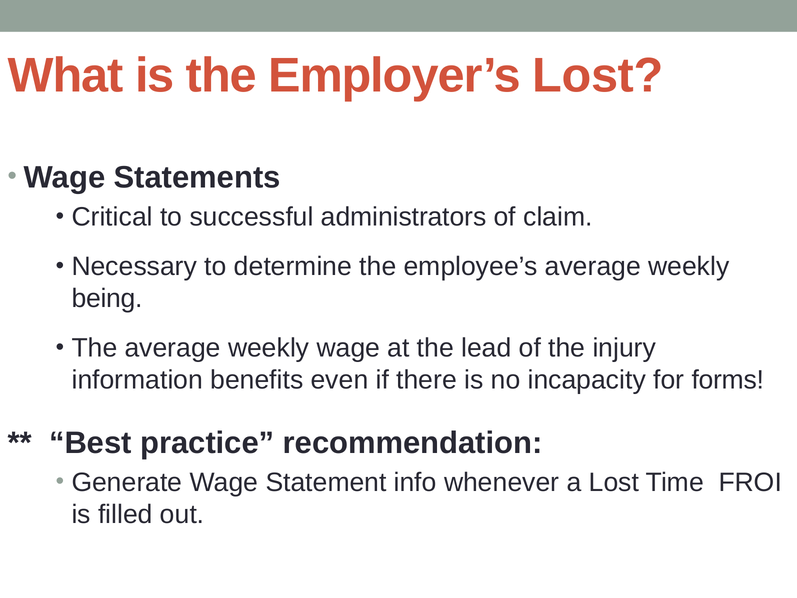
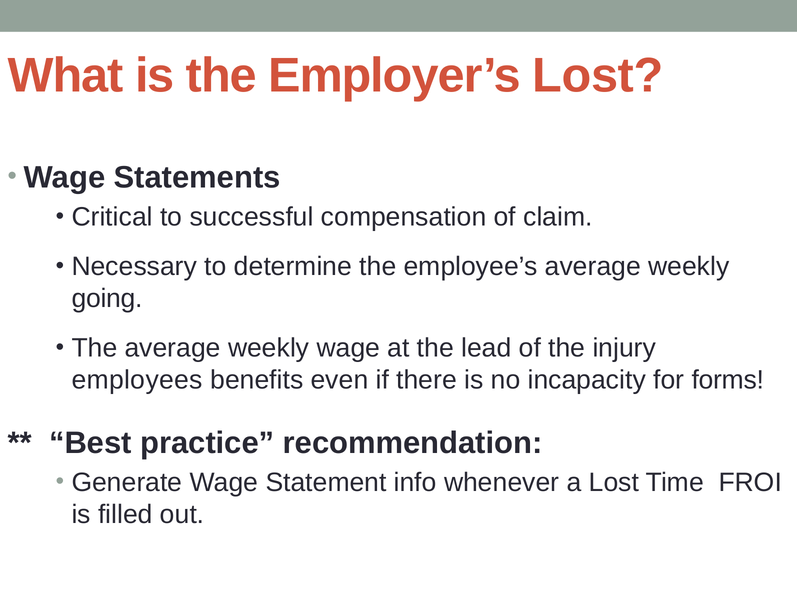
administrators: administrators -> compensation (404, 217)
being: being -> going (107, 298)
information: information -> employees (137, 380)
